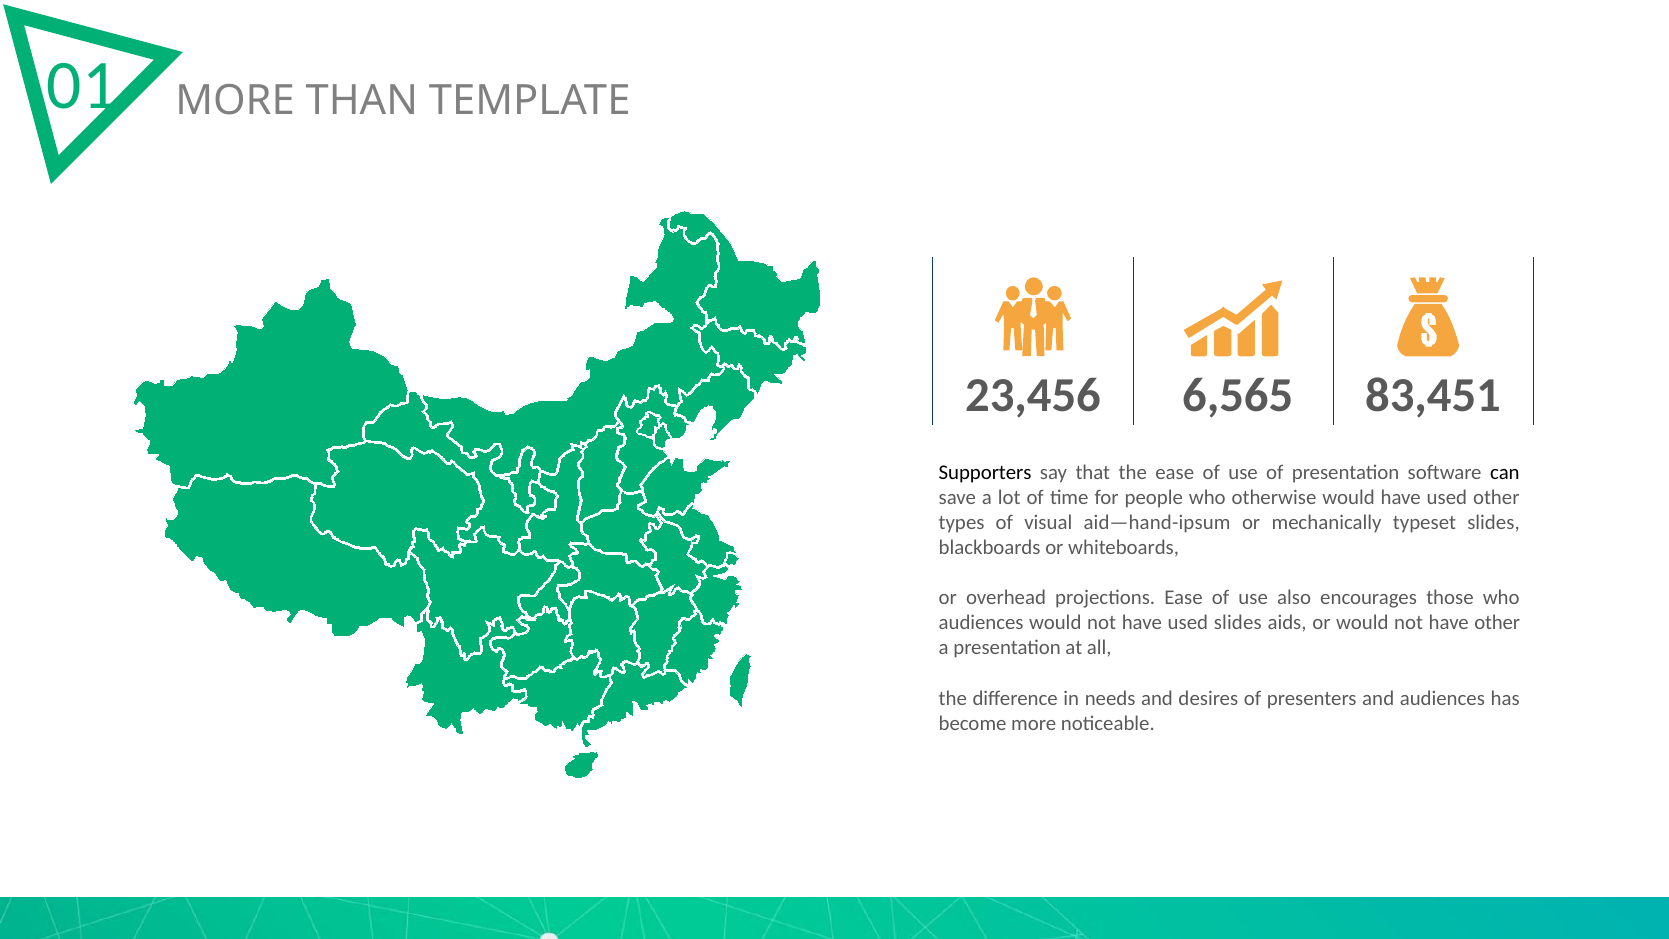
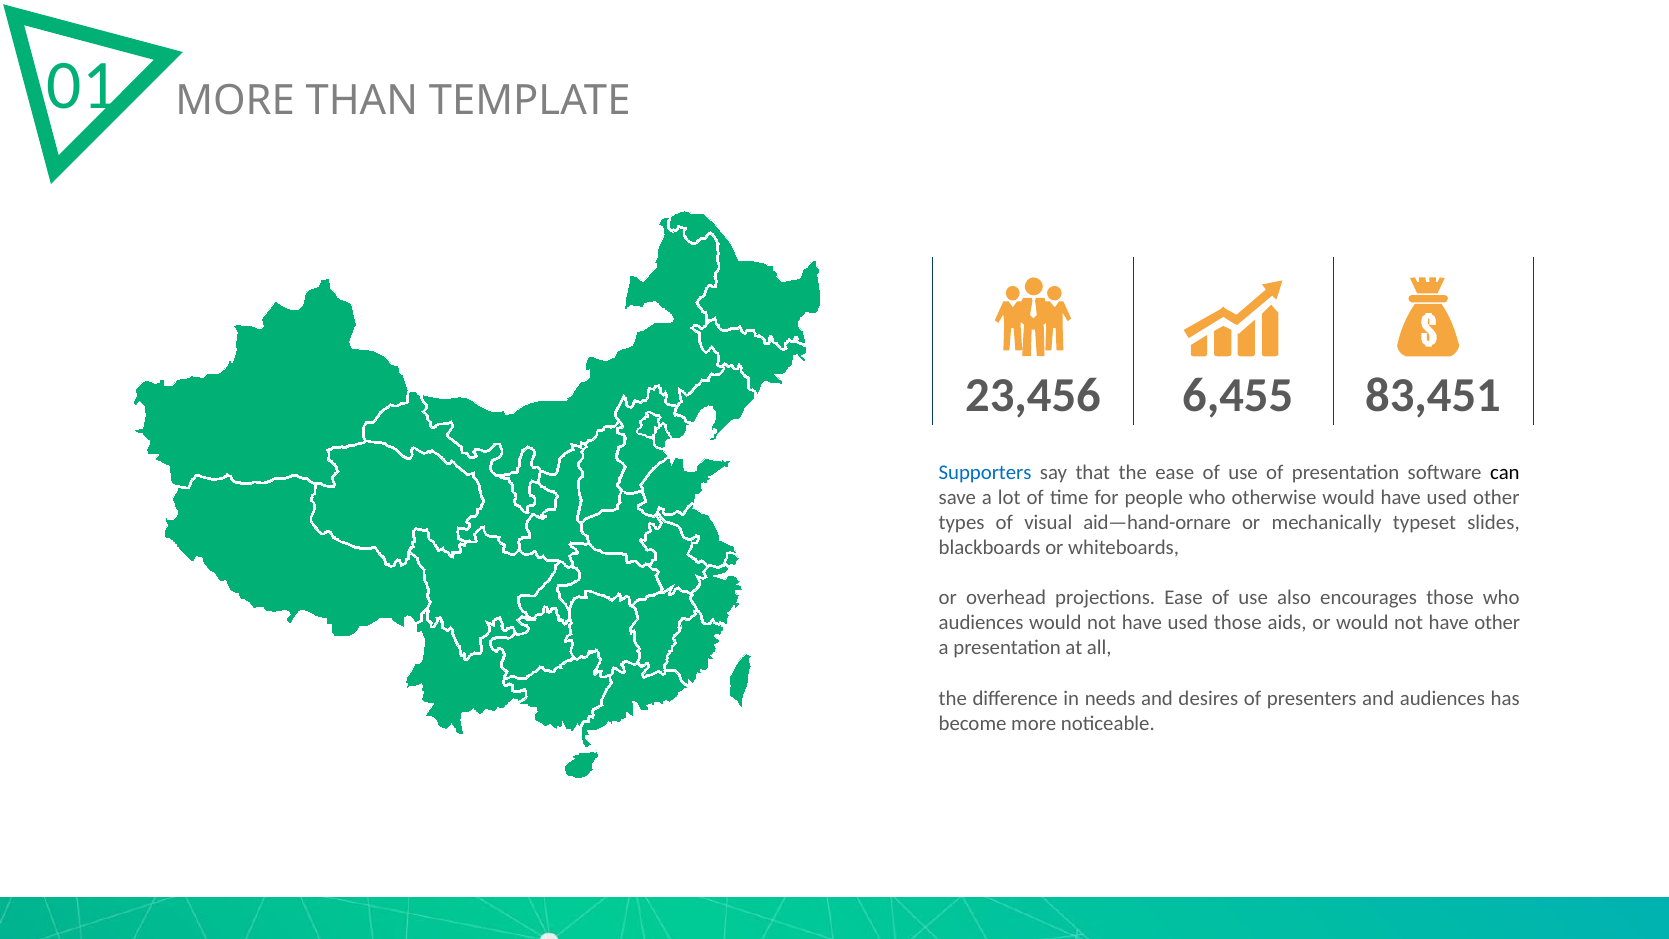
6,565: 6,565 -> 6,455 (1238, 395)
Supporters colour: black -> blue (985, 473)
aid—hand-ipsum: aid—hand-ipsum -> aid—hand-ornare (1157, 523)
used slides: slides -> those (1238, 623)
